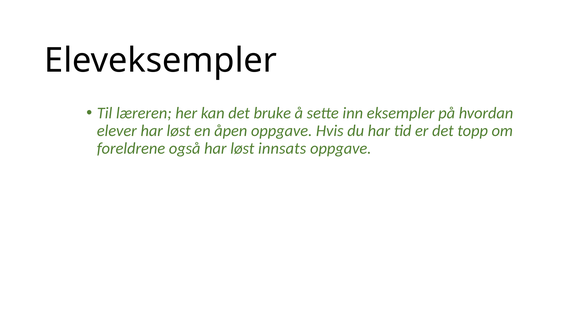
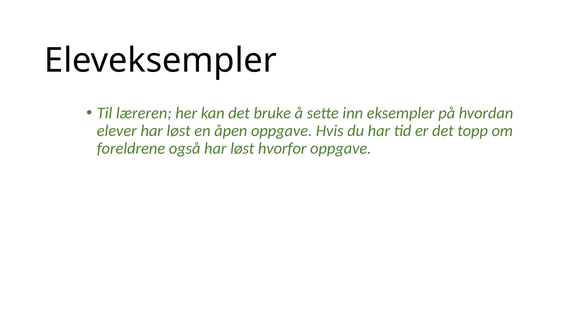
innsats: innsats -> hvorfor (282, 148)
